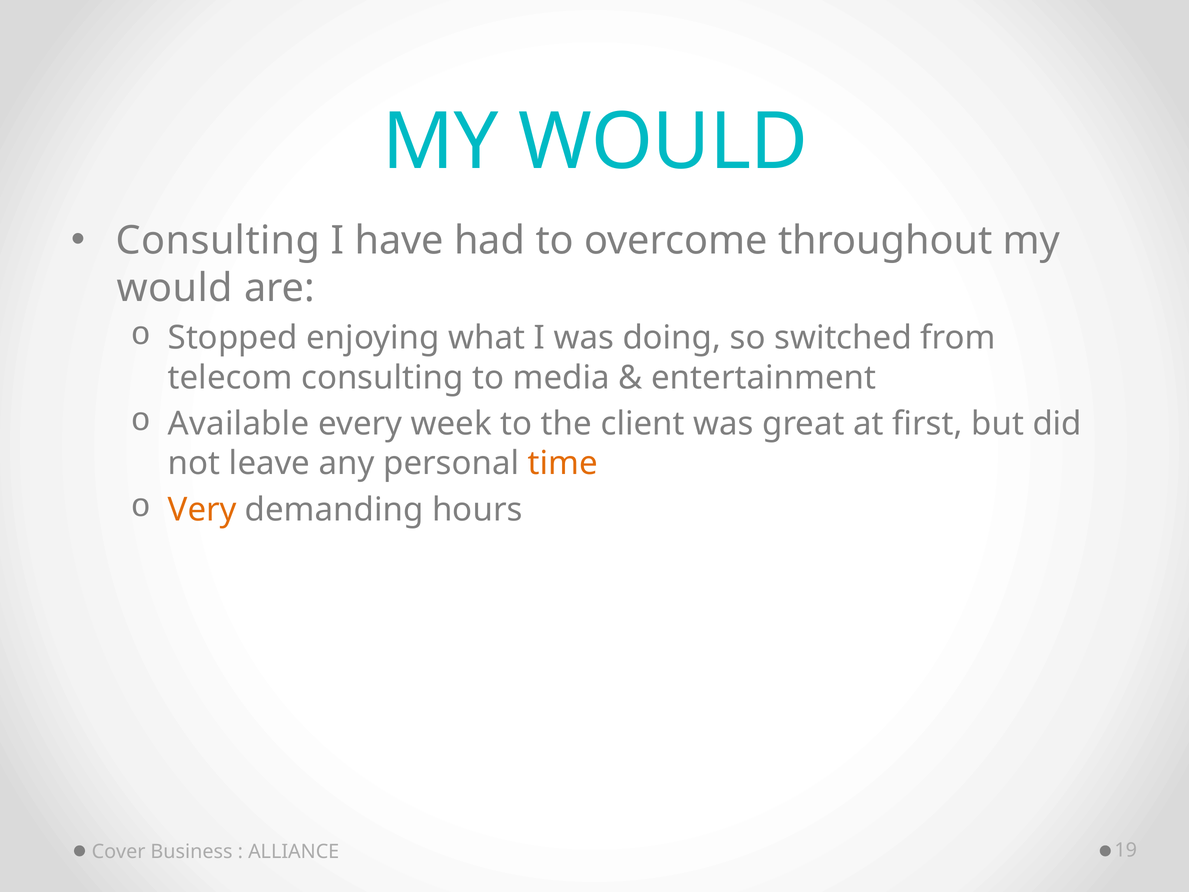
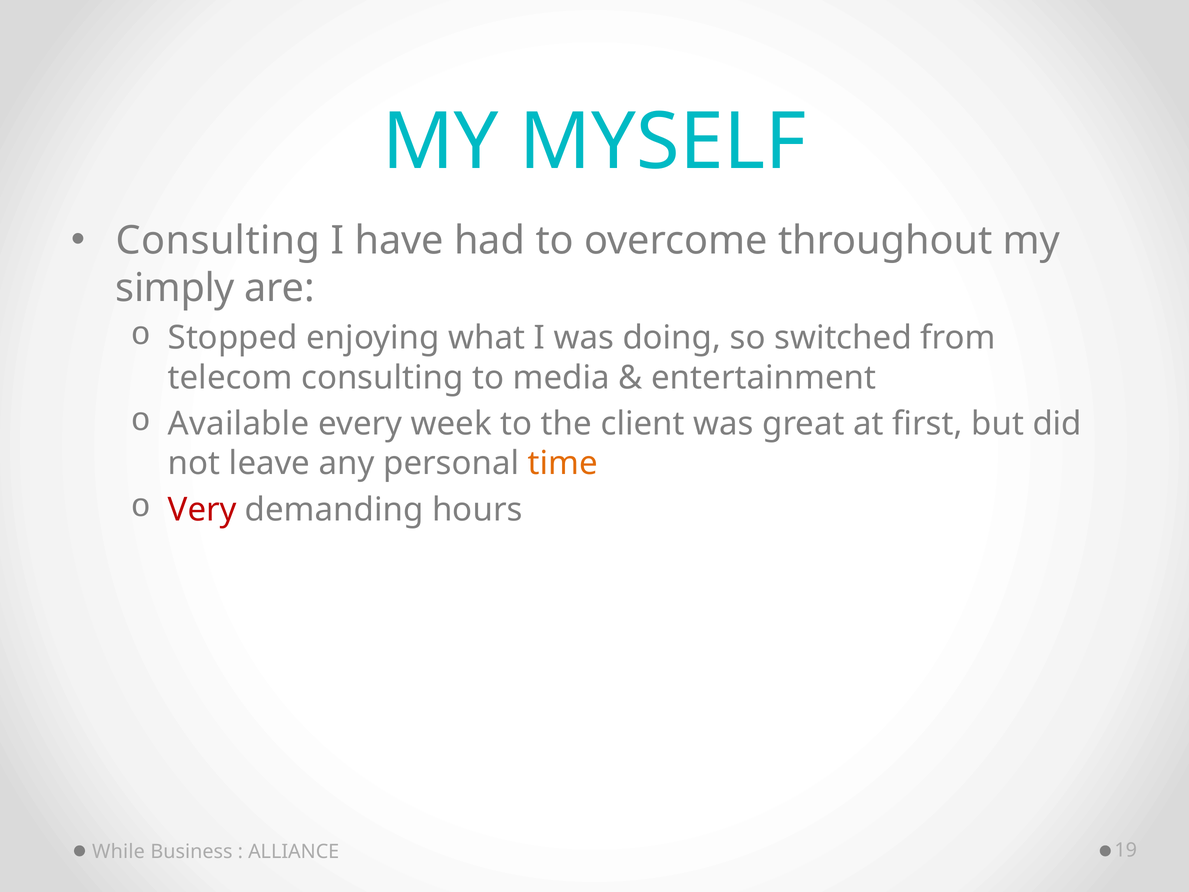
WOULD: WOULD -> MYSELF (663, 142)
would: would -> simply (175, 288)
Very colour: orange -> red (202, 510)
Cover: Cover -> While (118, 852)
